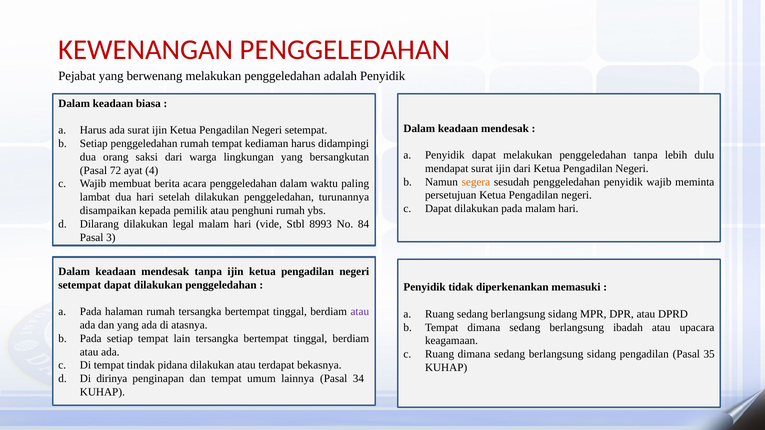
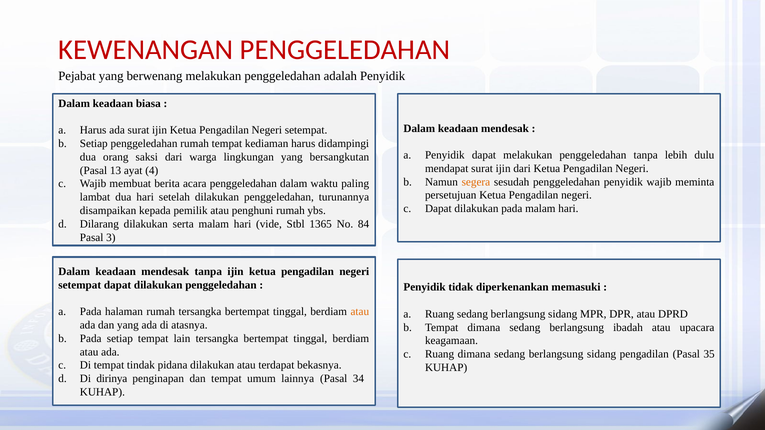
72: 72 -> 13 (116, 171)
legal: legal -> serta (183, 224)
8993: 8993 -> 1365 (321, 224)
atau colour: purple -> orange (360, 312)
